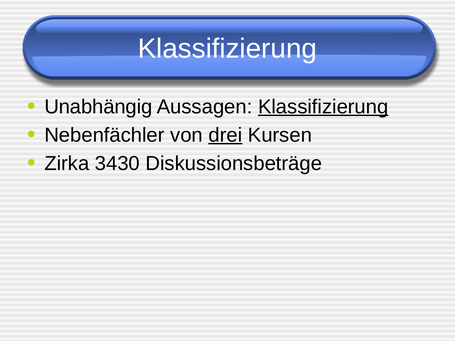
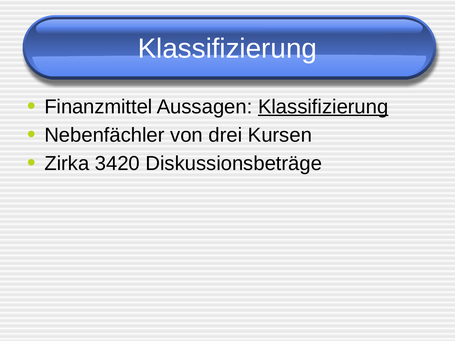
Unabhängig: Unabhängig -> Finanzmittel (98, 107)
drei underline: present -> none (225, 135)
3430: 3430 -> 3420 (117, 163)
